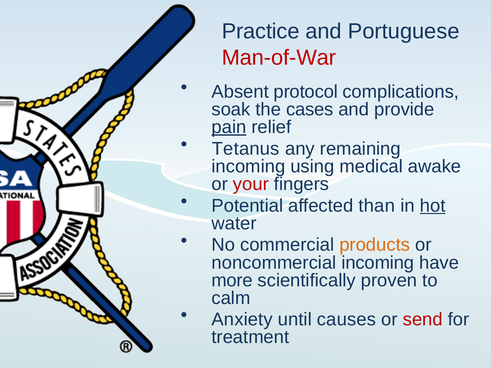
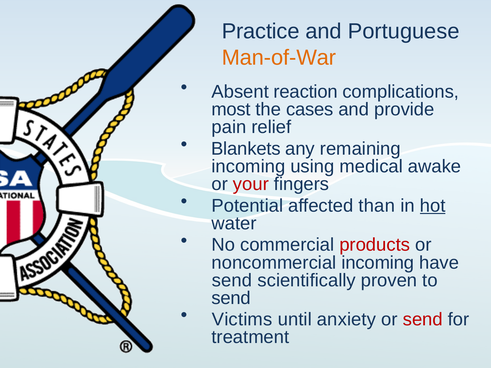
Man-of-War colour: red -> orange (279, 58)
protocol: protocol -> reaction (306, 92)
soak: soak -> most (231, 109)
pain underline: present -> none (229, 127)
Tetanus: Tetanus -> Blankets (246, 149)
products colour: orange -> red (375, 245)
more: more -> send (232, 280)
calm: calm -> send (231, 298)
Anxiety: Anxiety -> Victims (242, 320)
causes: causes -> anxiety (347, 320)
